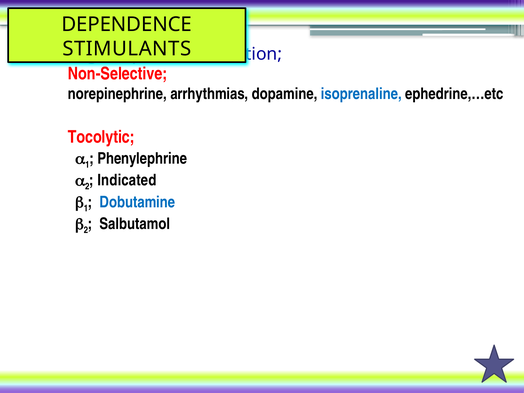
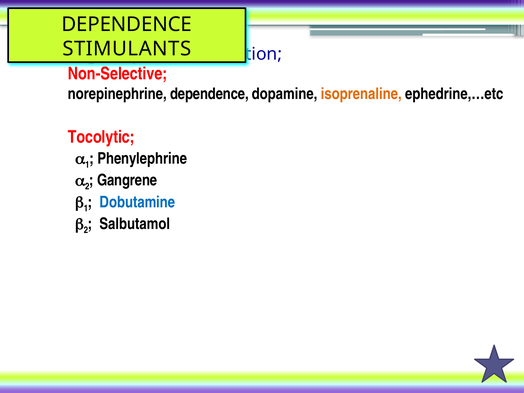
norepinephrine arrhythmias: arrhythmias -> dependence (209, 94)
isoprenaline colour: blue -> orange (361, 94)
Indicated: Indicated -> Gangrene (127, 180)
